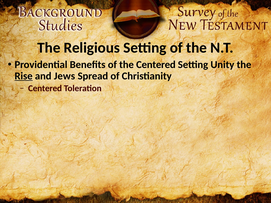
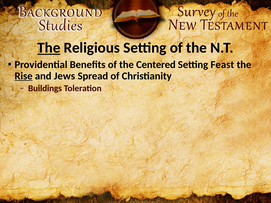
The underline: none -> present (49, 48)
Unity: Unity -> Feast (222, 65)
Centered: Centered -> Buildings (45, 88)
